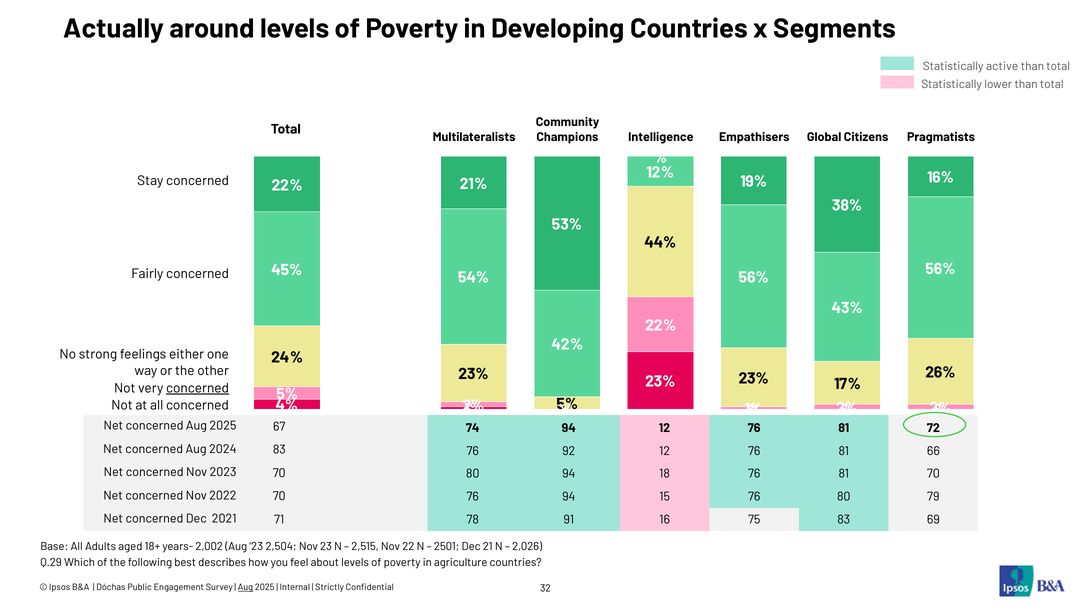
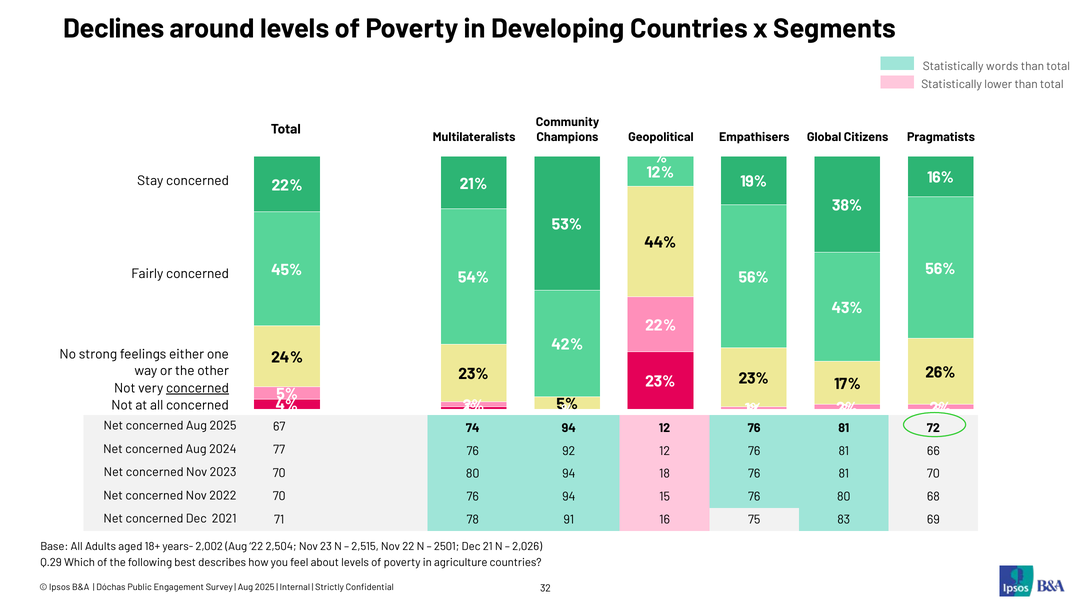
Actually: Actually -> Declines (114, 29)
active: active -> words (1002, 66)
Intelligence: Intelligence -> Geopolitical (661, 137)
2024 83: 83 -> 77 (279, 450)
79: 79 -> 68 (933, 496)
Aug 23: 23 -> 22 (256, 546)
Aug underline: present -> none (245, 587)
